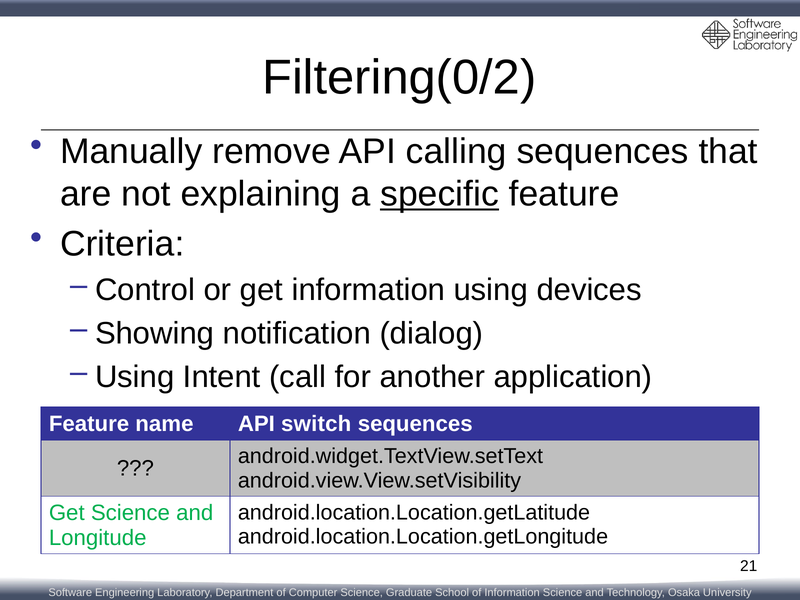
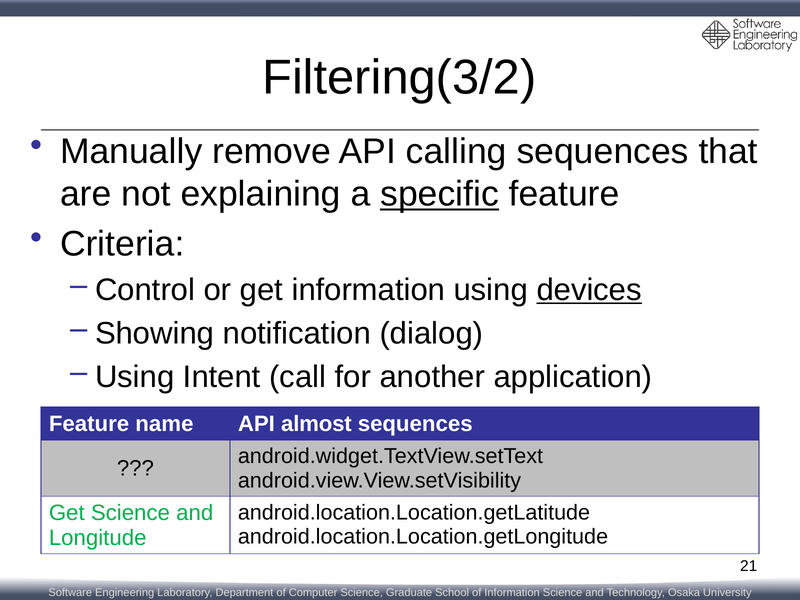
Filtering(0/2: Filtering(0/2 -> Filtering(3/2 (399, 77)
devices underline: none -> present (589, 290)
switch: switch -> almost (316, 424)
